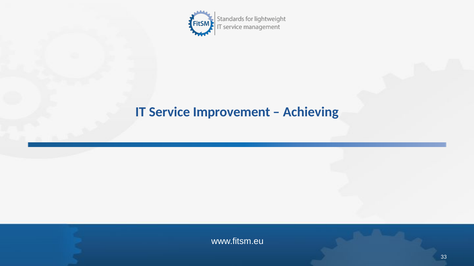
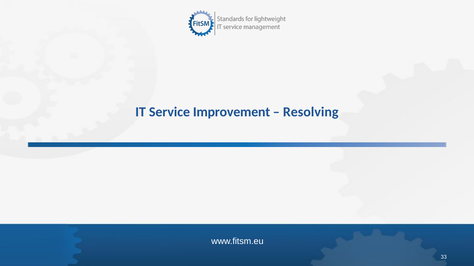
Achieving: Achieving -> Resolving (311, 112)
